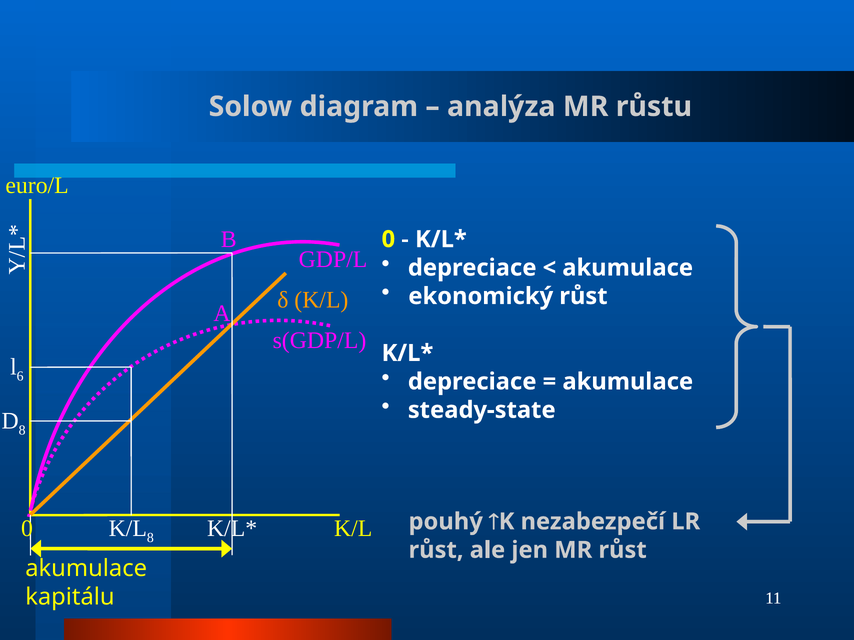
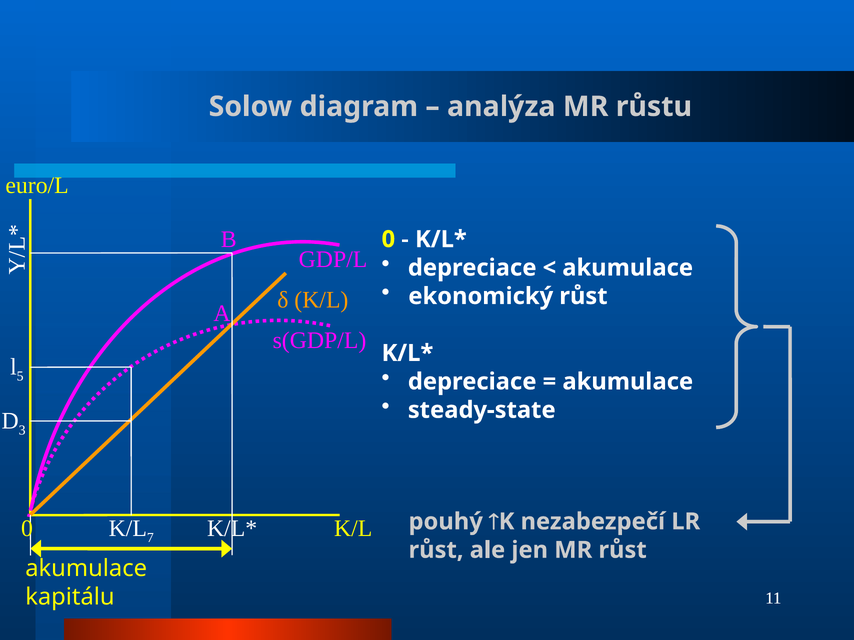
6: 6 -> 5 (20, 377)
8: 8 -> 3 (22, 430)
K/L 8: 8 -> 7 (150, 538)
